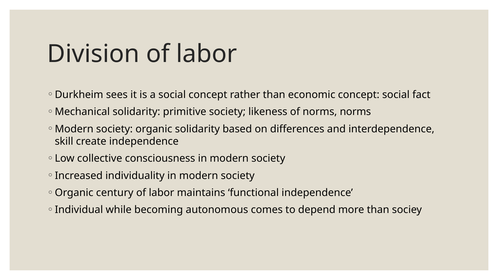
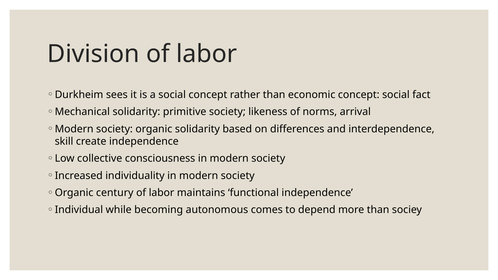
norms norms: norms -> arrival (355, 112)
